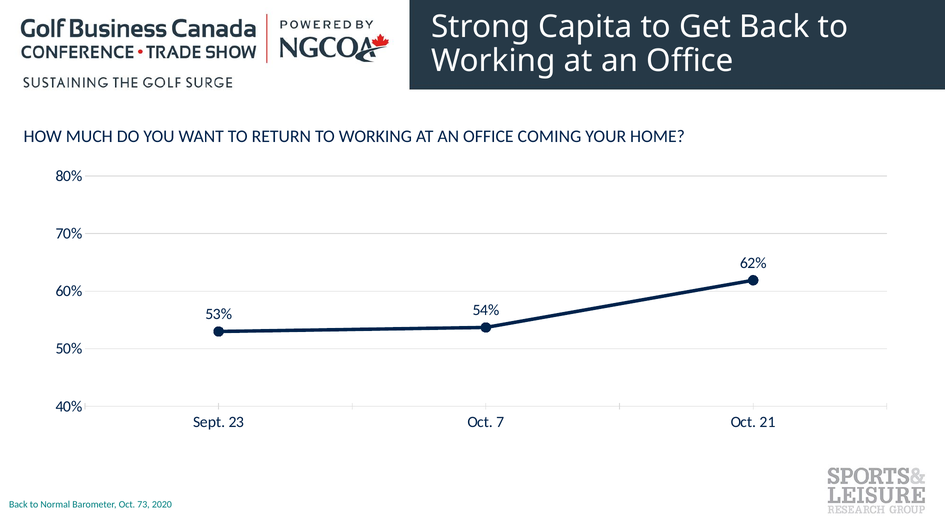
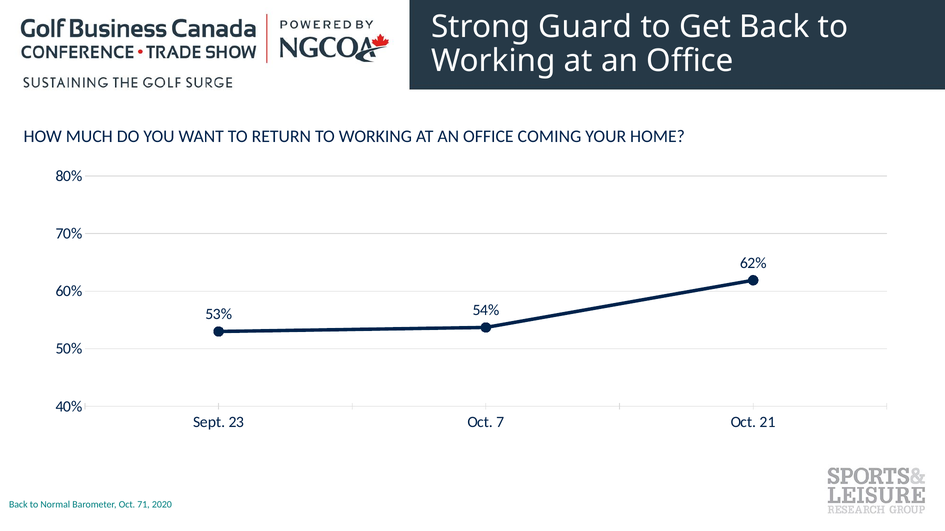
Capita: Capita -> Guard (585, 27)
73: 73 -> 71 (143, 505)
